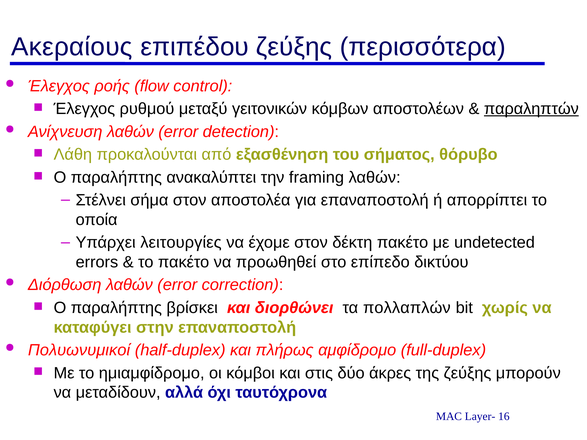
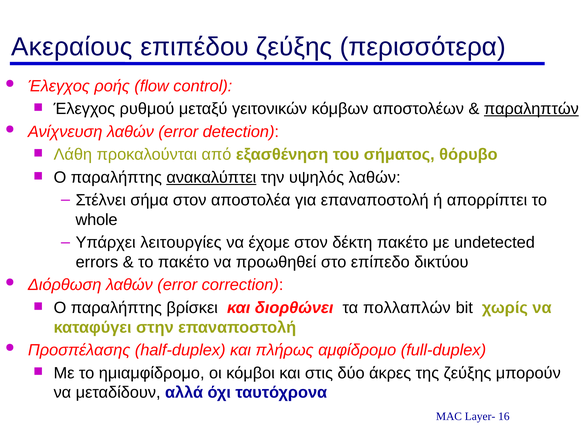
ανακαλύπτει underline: none -> present (211, 177)
framing: framing -> υψηλός (317, 177)
οποία: οποία -> whole (97, 220)
Πολυωνυμικοί: Πολυωνυμικοί -> Προσπέλασης (79, 350)
